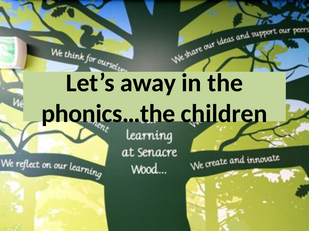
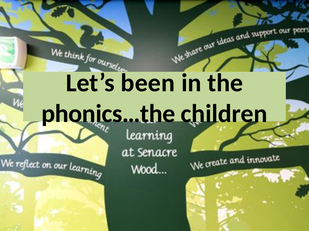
away: away -> been (148, 83)
